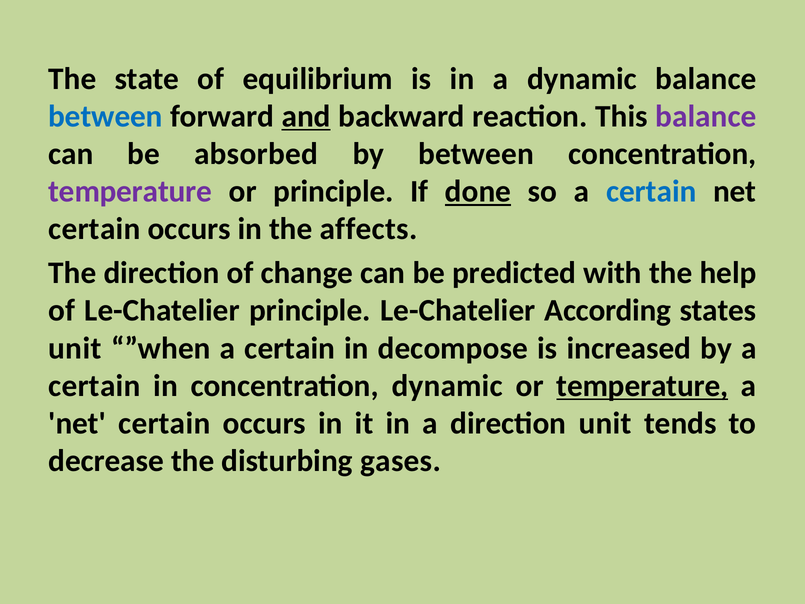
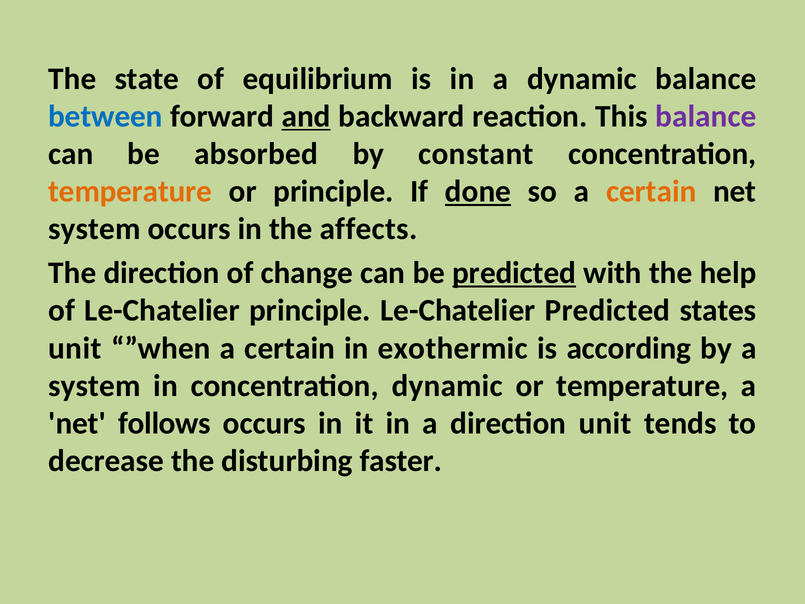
by between: between -> constant (476, 154)
temperature colour: purple -> orange (130, 191)
certain colour: blue -> orange (651, 191)
certain: certain -> system (94, 229)
predicted underline: none -> present (514, 273)
Le-Chatelier According: According -> Predicted (608, 310)
decompose: decompose -> exothermic (453, 348)
increased: increased -> according (629, 348)
certain: certain -> system (94, 386)
temperature underline: present -> none (642, 386)
certain: certain -> follows (165, 423)
gases: gases -> faster (401, 461)
